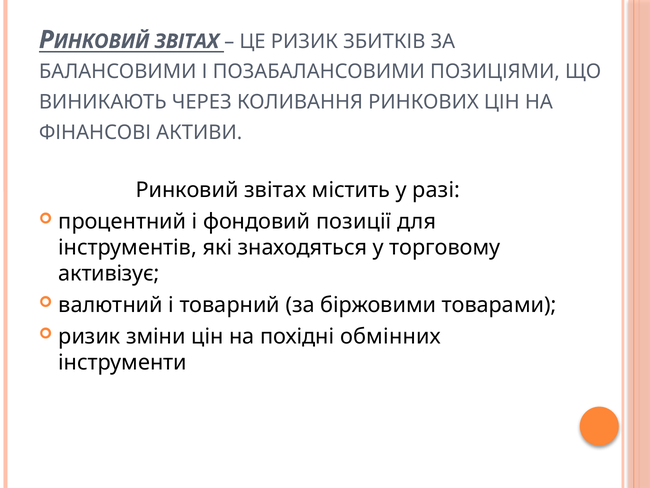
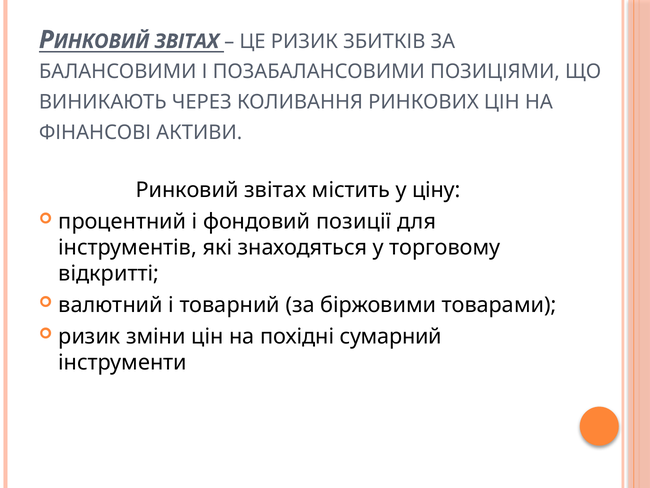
разі: разі -> ціну (436, 190)
активізує: активізує -> відкритті (109, 273)
обмінних: обмінних -> сумарний (391, 336)
